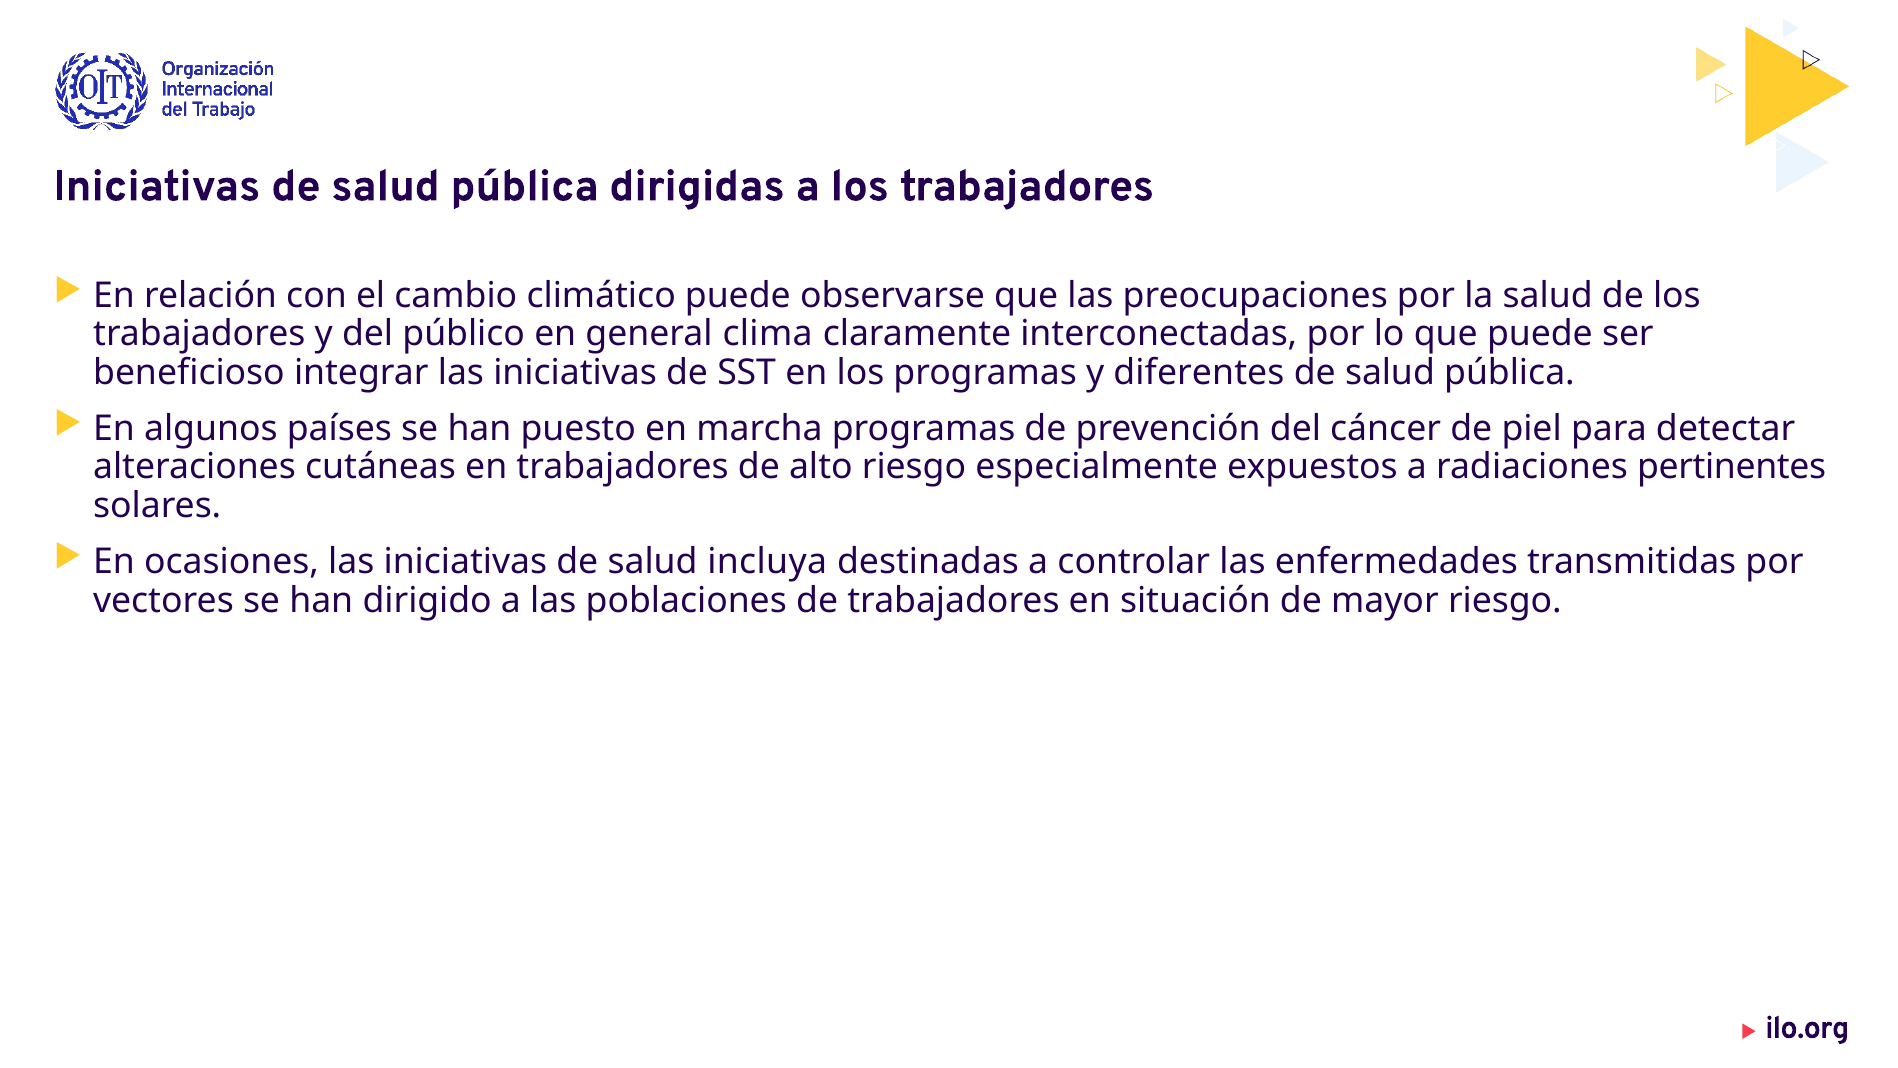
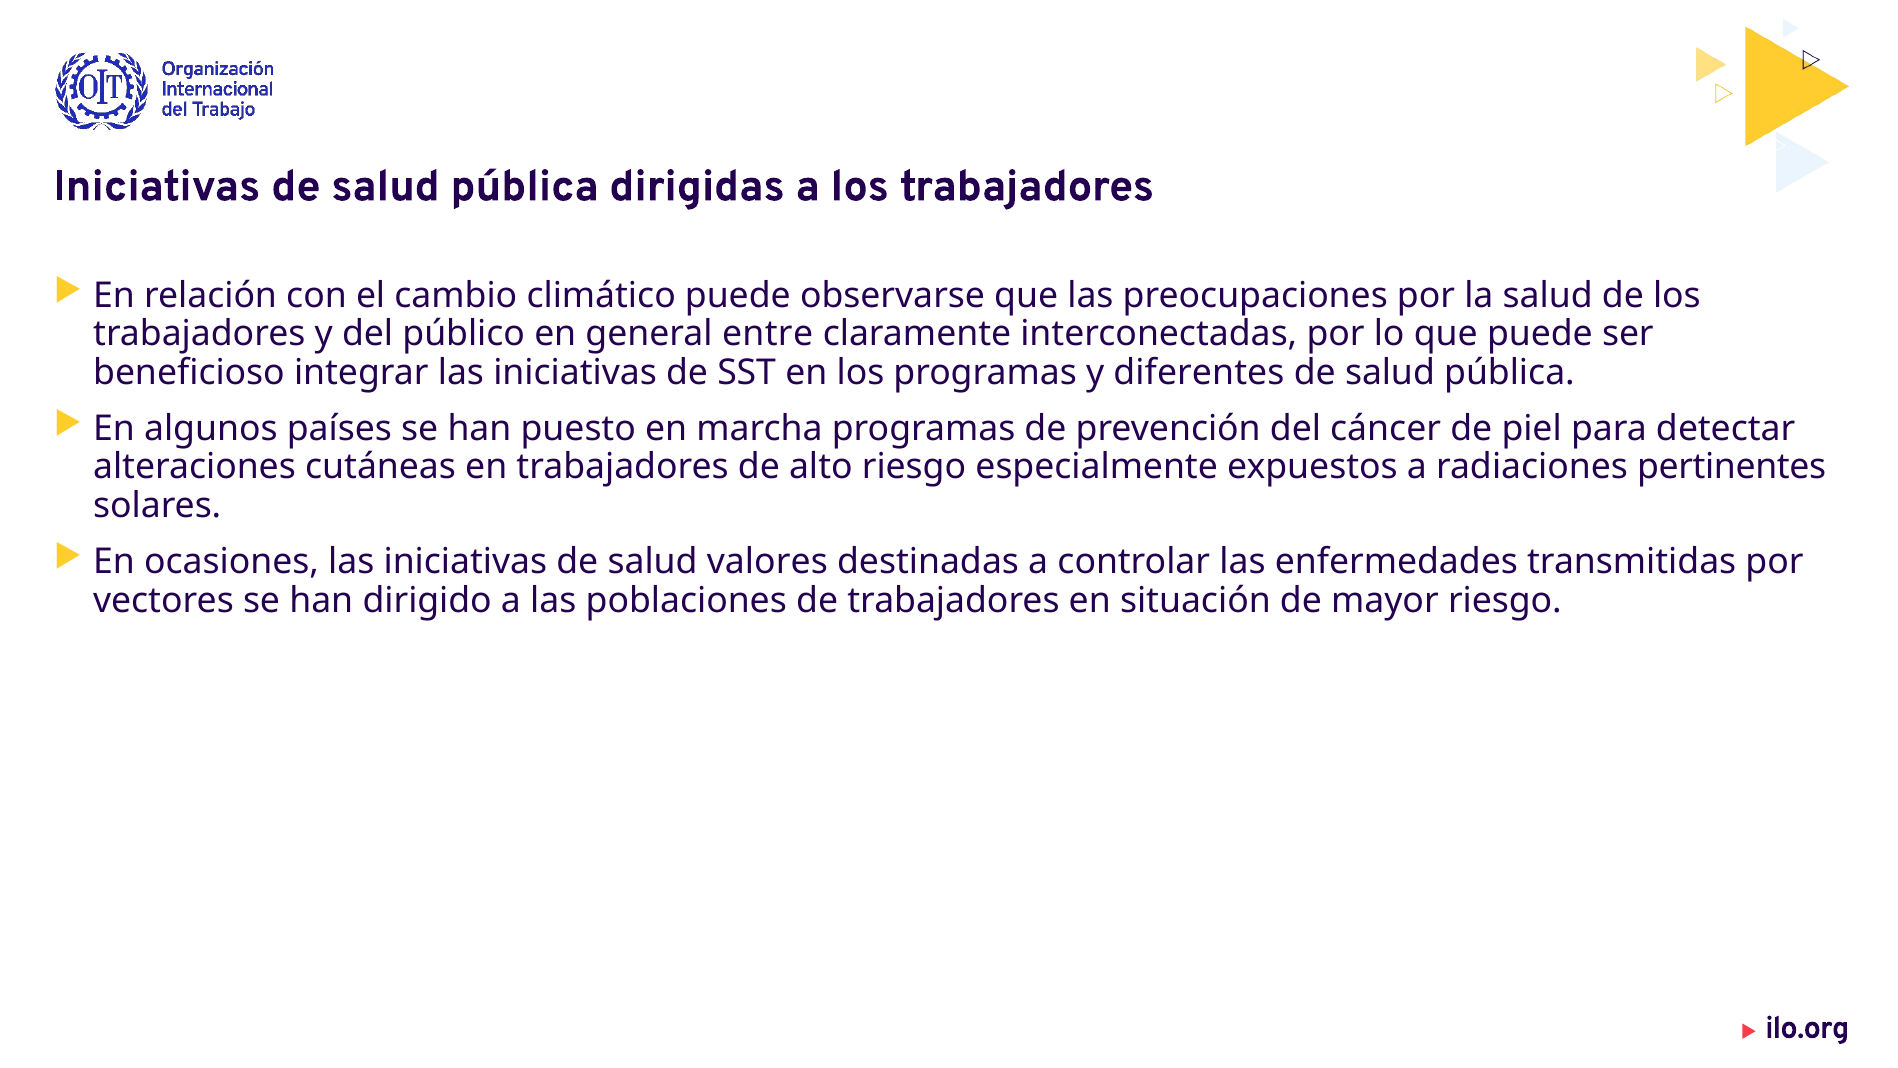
clima: clima -> entre (768, 334)
incluya: incluya -> valores (767, 562)
